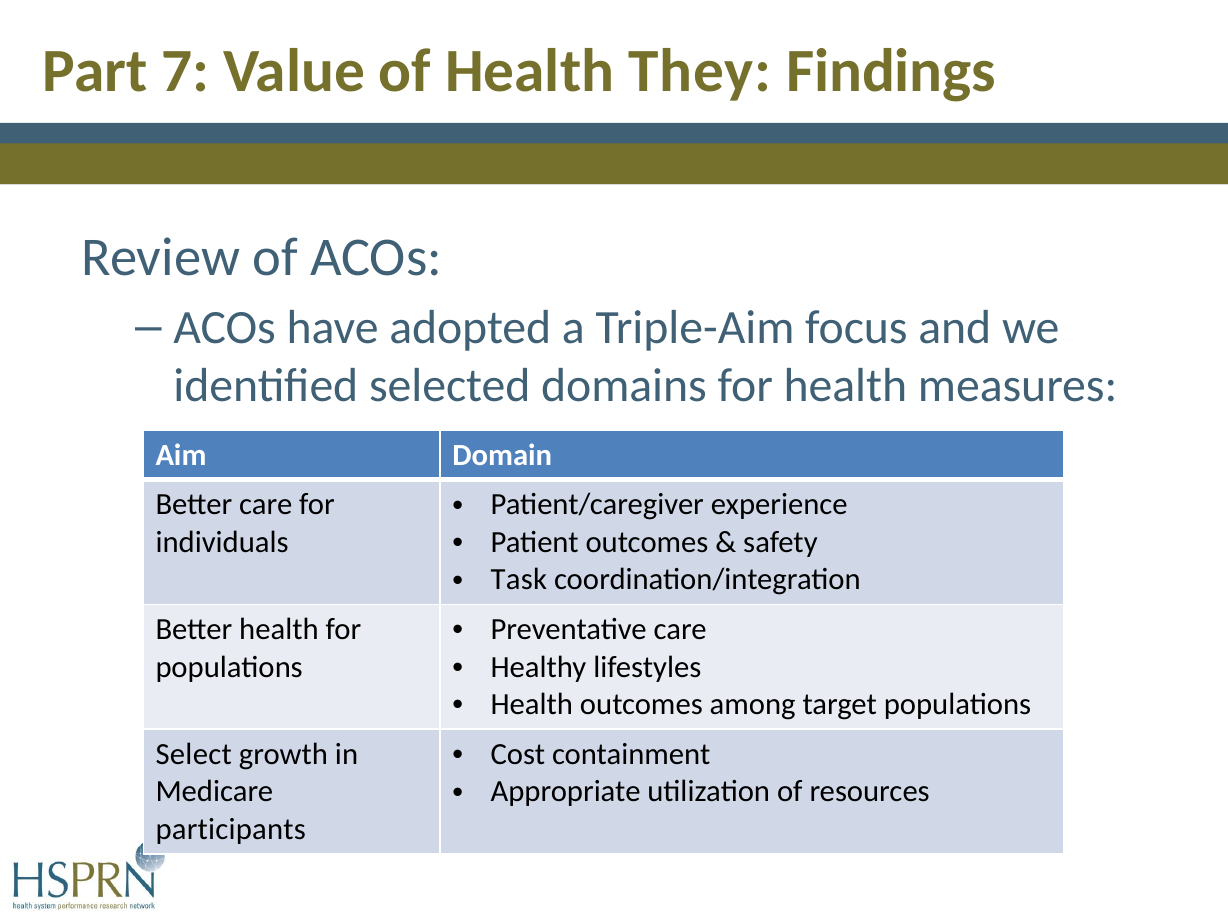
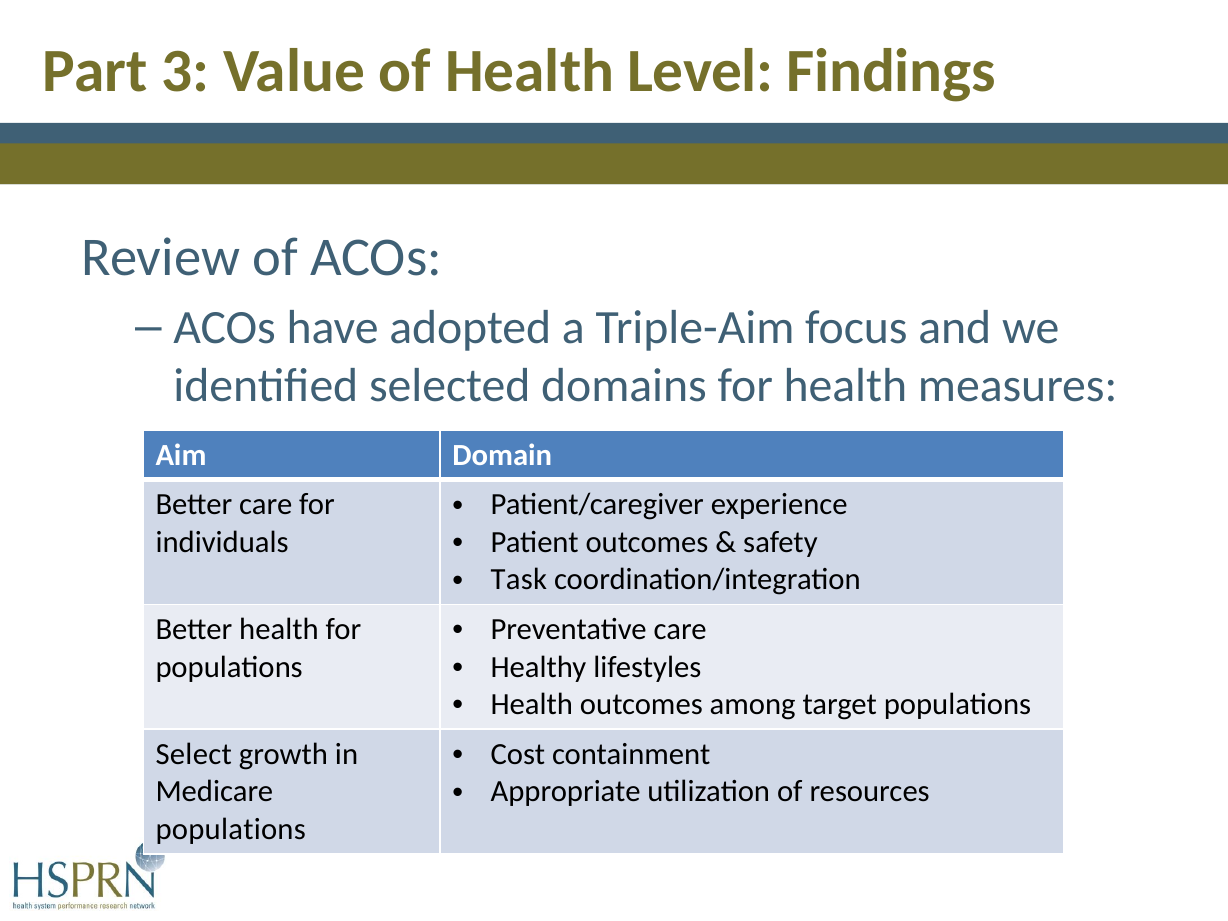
Part 7: 7 -> 3 (185, 71)
They: They -> Level (700, 71)
participants: participants -> populations (231, 829)
